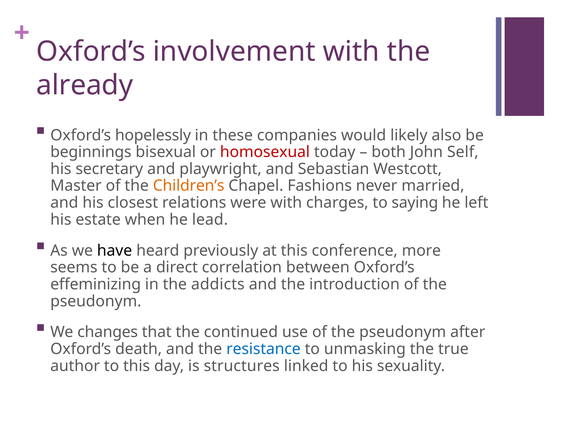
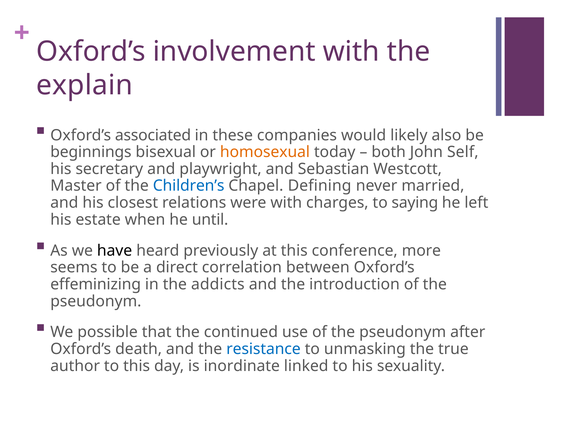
already: already -> explain (85, 85)
hopelessly: hopelessly -> associated (153, 135)
homosexual colour: red -> orange (265, 152)
Children’s colour: orange -> blue (189, 186)
Fashions: Fashions -> Defining (320, 186)
lead: lead -> until (210, 219)
changes: changes -> possible (108, 332)
structures: structures -> inordinate (242, 365)
